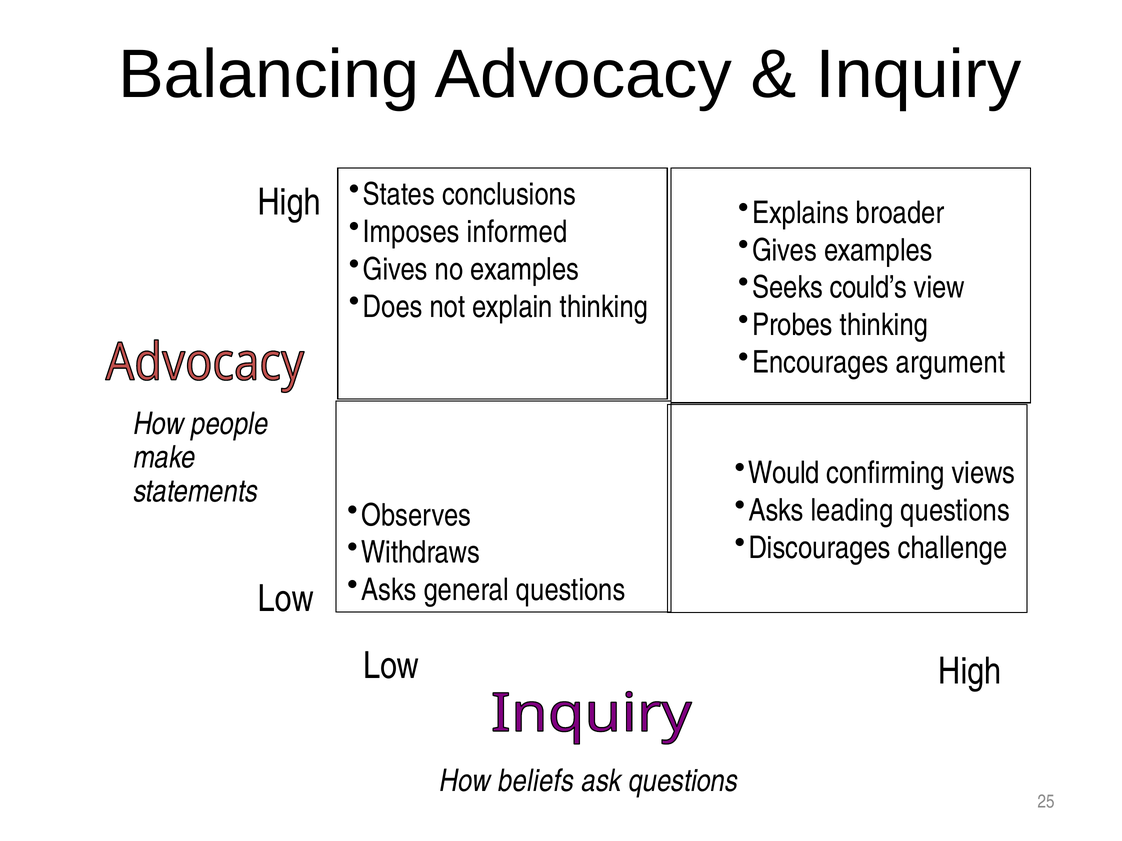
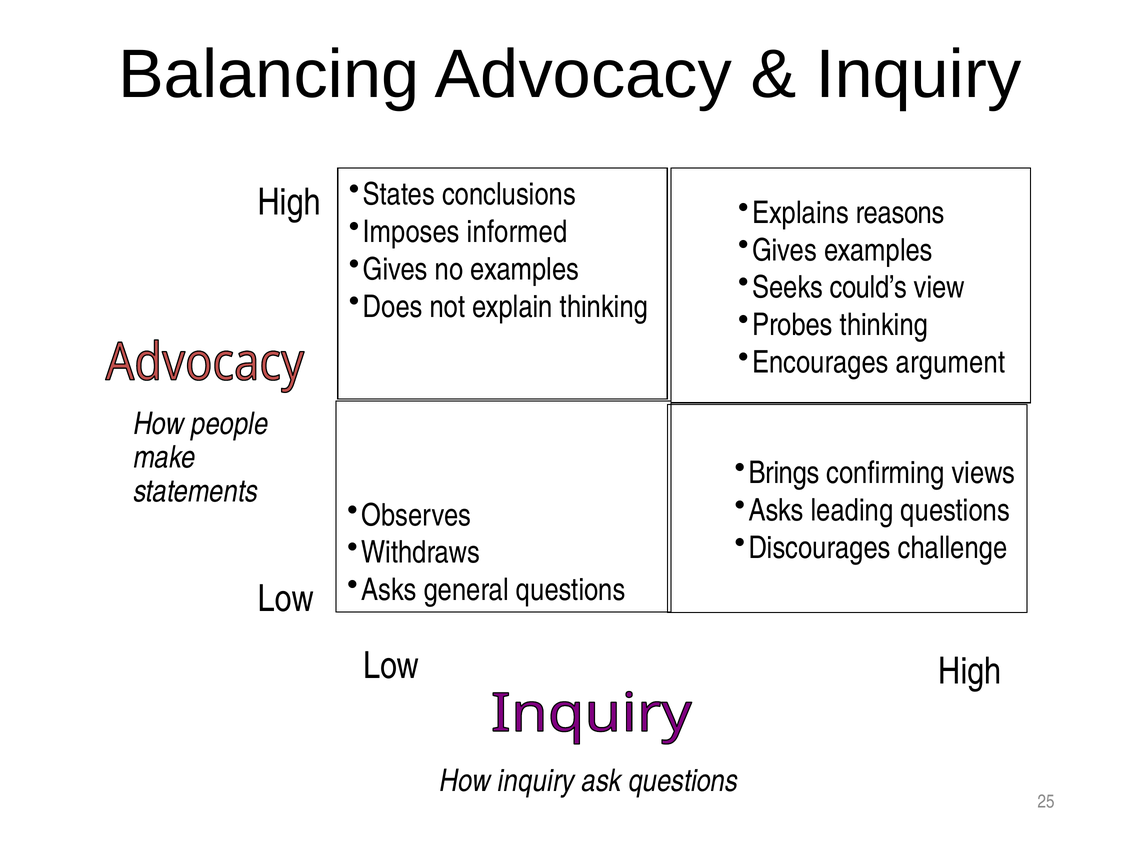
broader: broader -> reasons (900, 213)
Would: Would -> Brings (784, 473)
How beliefs: beliefs -> inquiry (536, 781)
